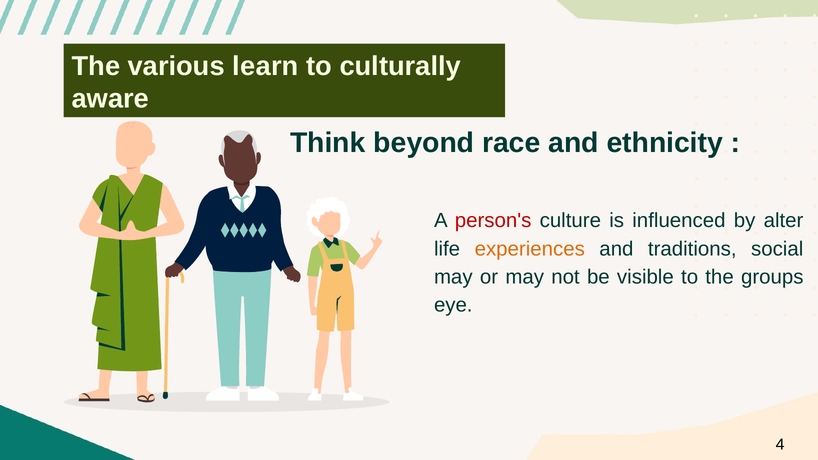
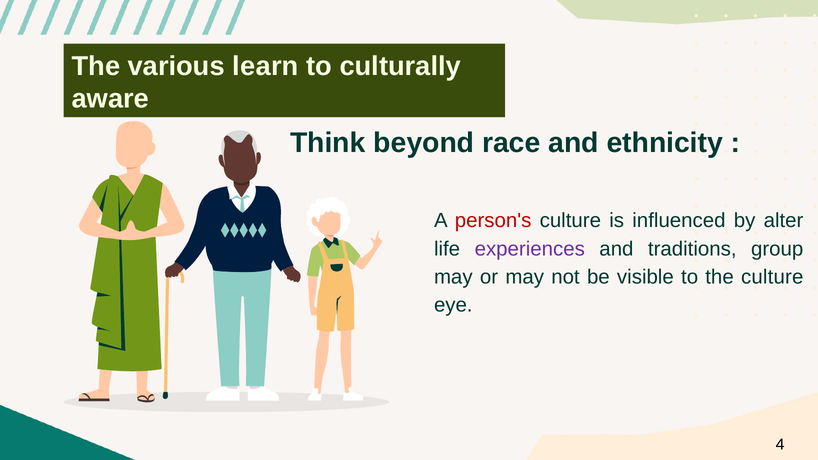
experiences colour: orange -> purple (530, 249)
social: social -> group (777, 249)
the groups: groups -> culture (772, 277)
